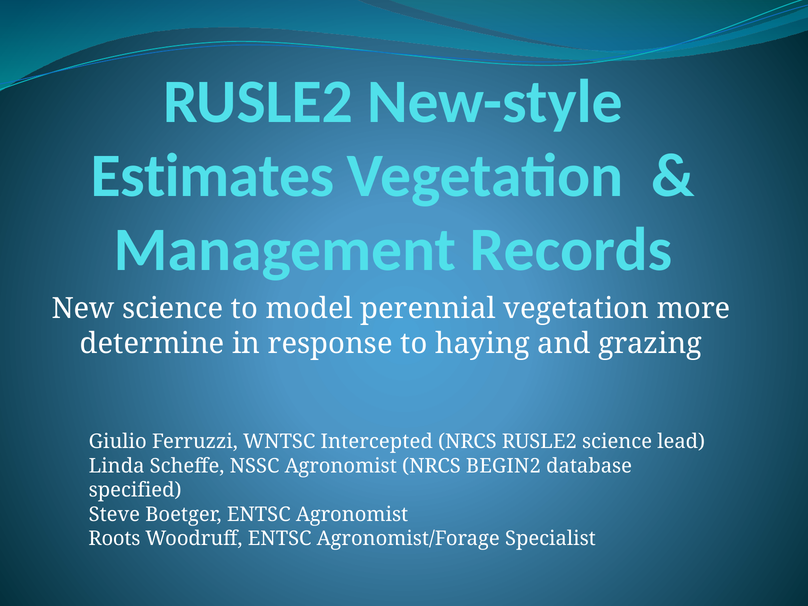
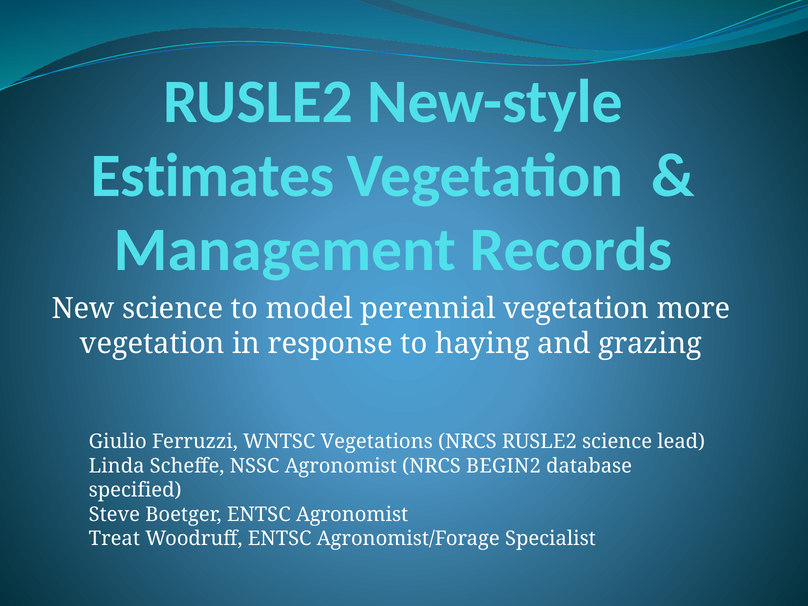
determine: determine -> vegetation (152, 344)
Intercepted: Intercepted -> Vegetations (377, 442)
Roots: Roots -> Treat (114, 539)
